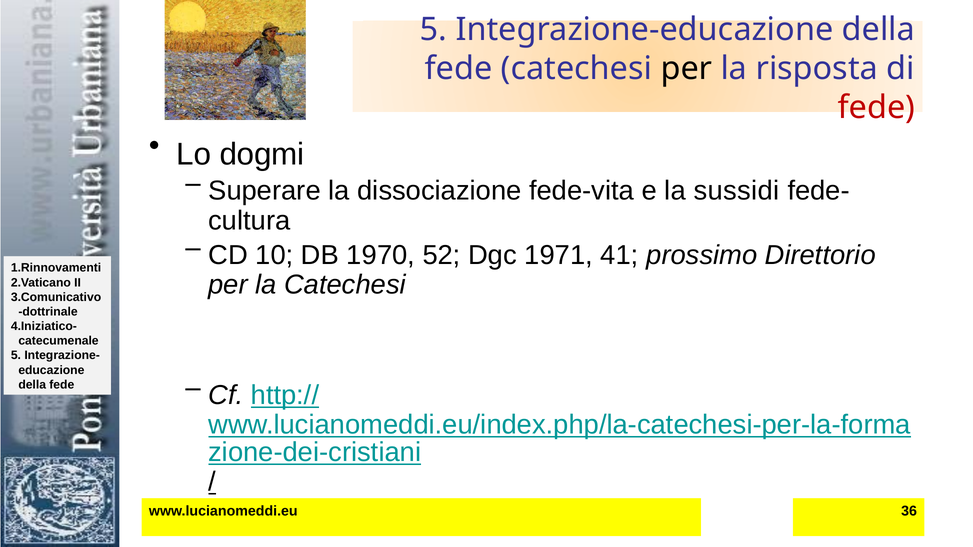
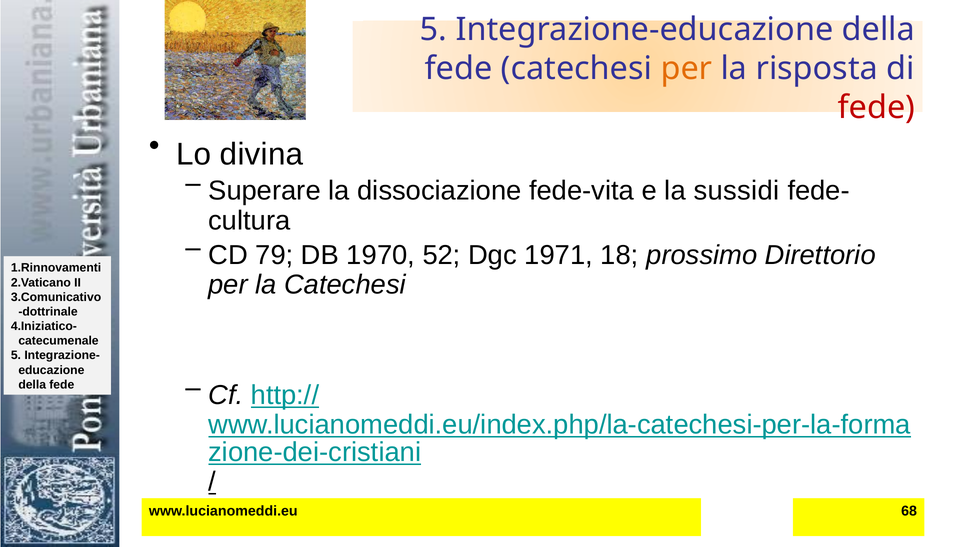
per colour: black -> orange (686, 69)
dogmi: dogmi -> divina (262, 155)
10: 10 -> 79 (274, 255)
41: 41 -> 18 (619, 255)
36: 36 -> 68 (909, 512)
